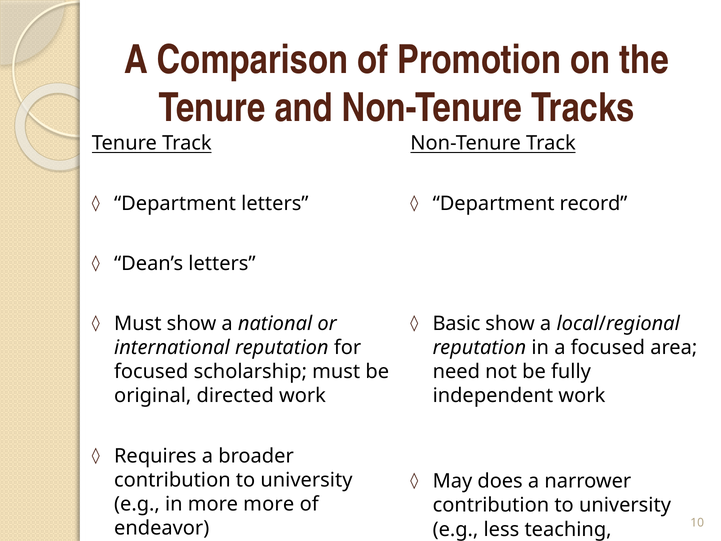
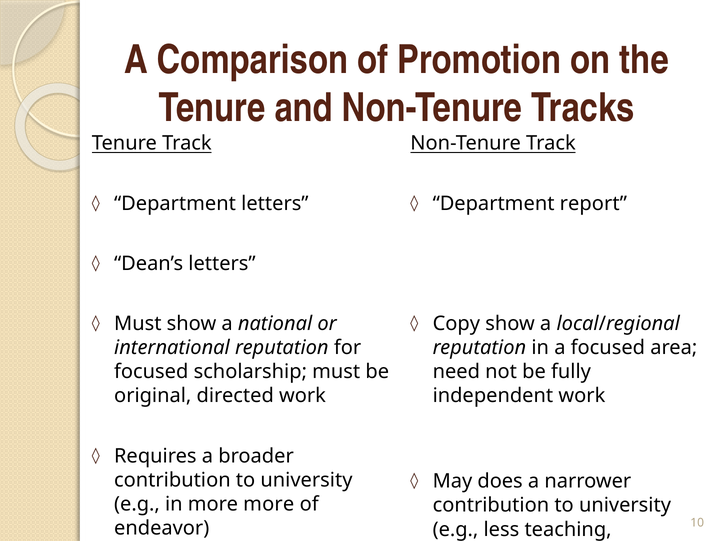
record: record -> report (593, 203)
Basic: Basic -> Copy (456, 324)
